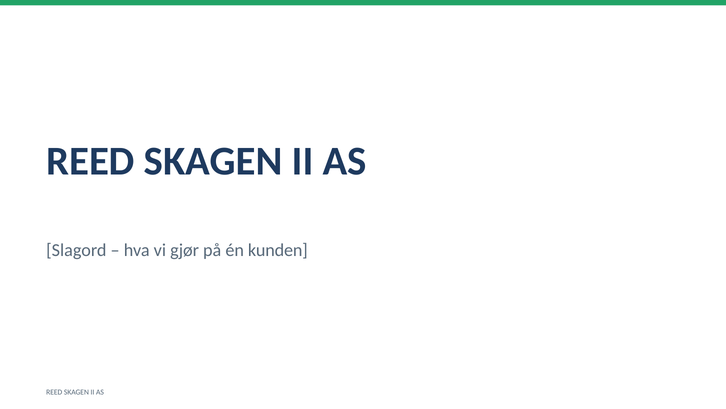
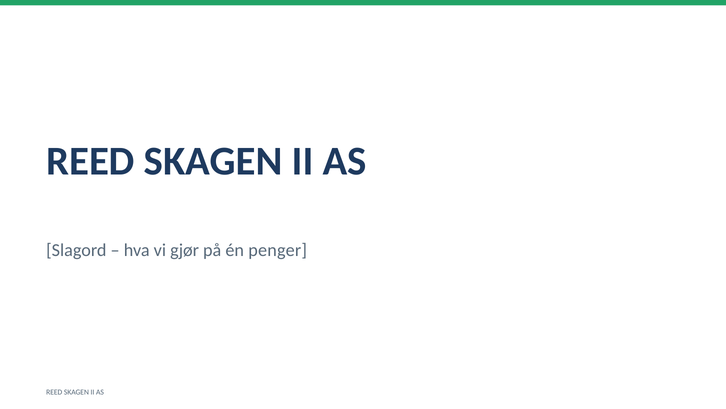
kunden: kunden -> penger (278, 250)
